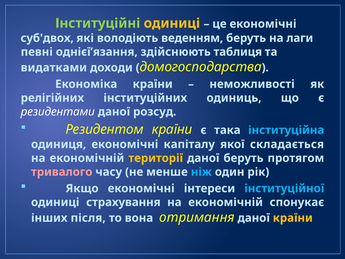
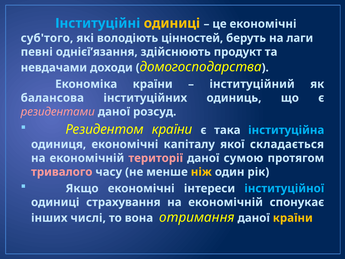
Інституційні colour: light green -> light blue (98, 23)
суб'двох: суб'двох -> суб'того (47, 38)
веденням: веденням -> цінностей (192, 38)
таблиця: таблиця -> продукт (238, 52)
видатками: видатками -> невдачами (54, 68)
неможливості: неможливості -> інституційний (252, 84)
релігійних: релігійних -> балансова (52, 98)
резидентами colour: white -> pink (58, 112)
території colour: yellow -> pink (156, 158)
даної беруть: беруть -> сумою (243, 158)
ніж colour: light blue -> yellow (201, 172)
після: після -> числі (88, 218)
